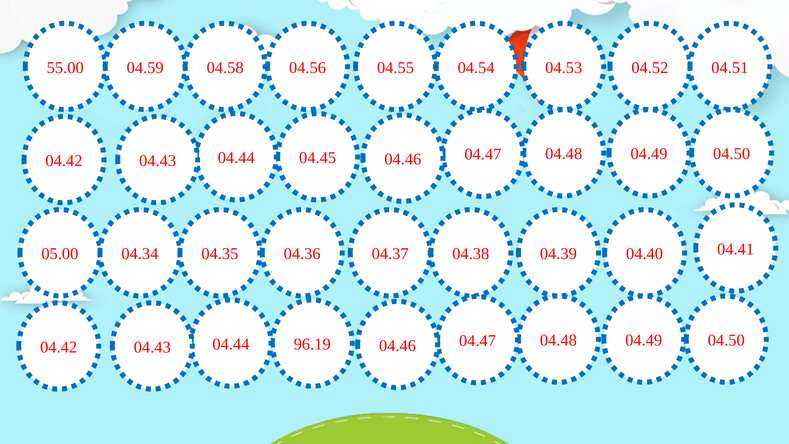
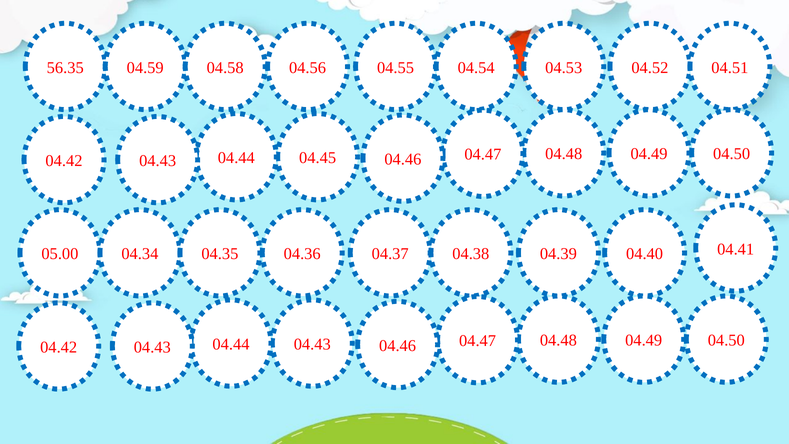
55.00: 55.00 -> 56.35 (65, 68)
96.19: 96.19 -> 04.43 (312, 344)
